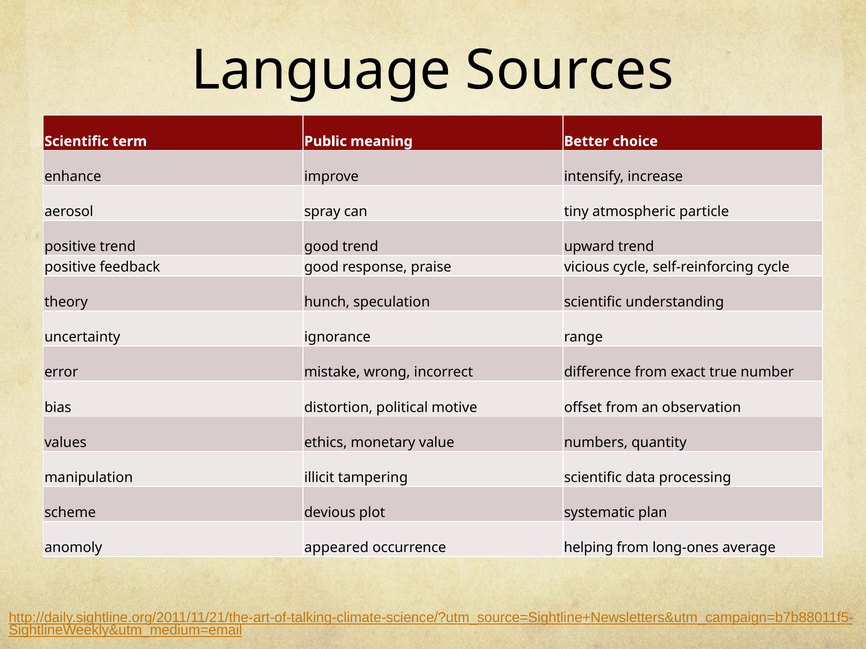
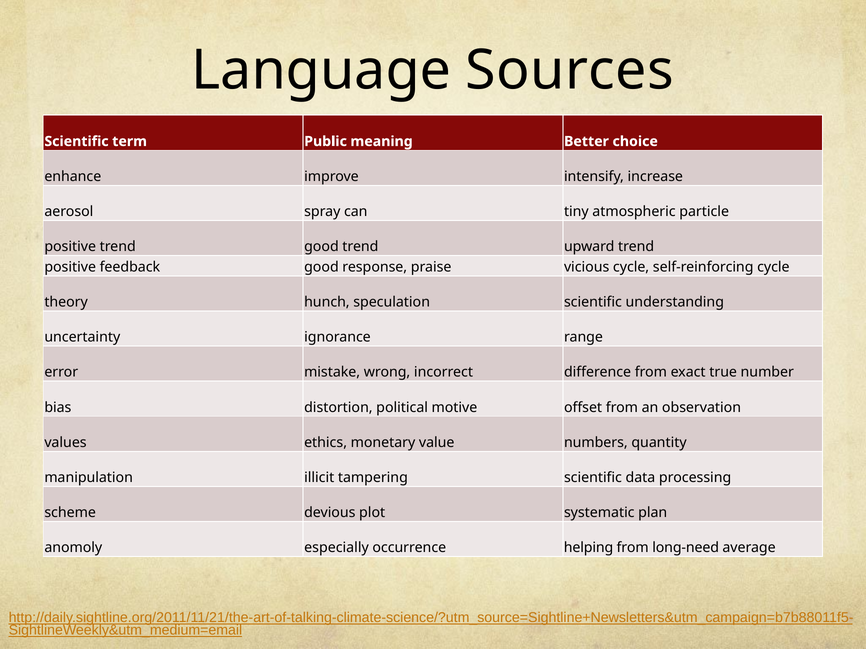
appeared: appeared -> especially (337, 548)
long-ones: long-ones -> long-need (686, 548)
